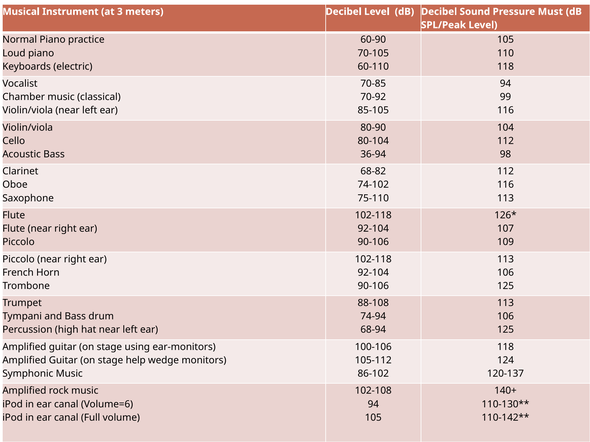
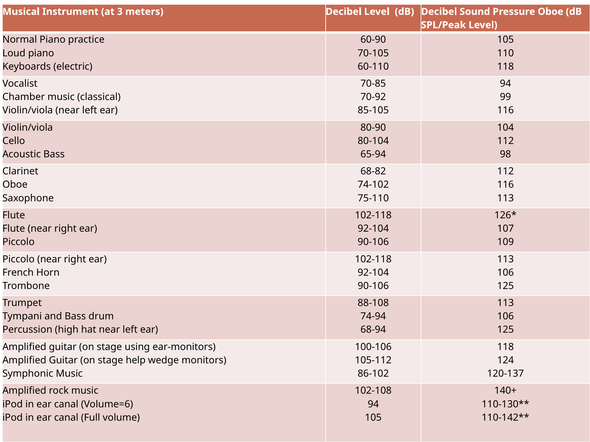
Pressure Must: Must -> Oboe (551, 12)
36-94: 36-94 -> 65-94 (373, 154)
